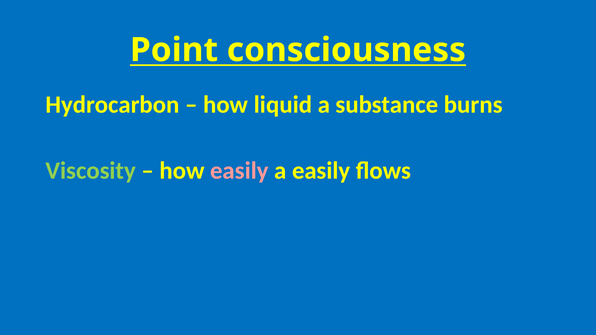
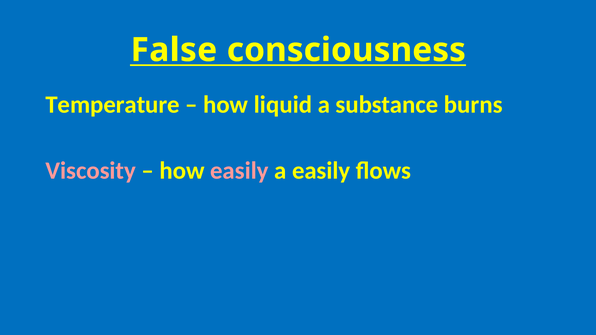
Point: Point -> False (174, 50)
Hydrocarbon: Hydrocarbon -> Temperature (113, 105)
Viscosity colour: light green -> pink (91, 171)
